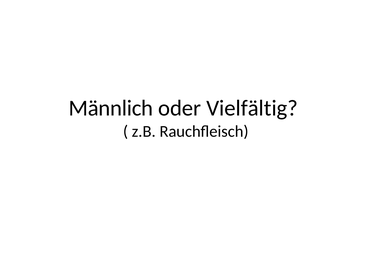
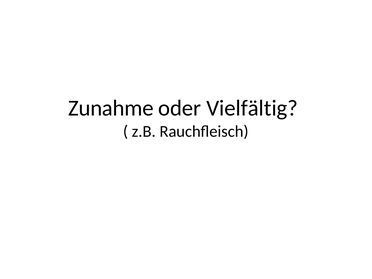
Männlich: Männlich -> Zunahme (111, 108)
